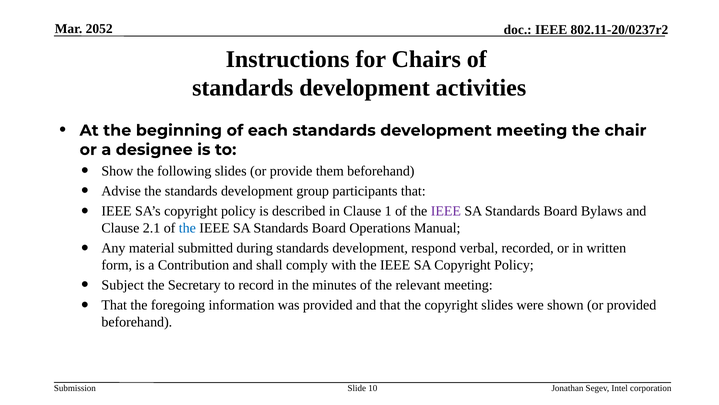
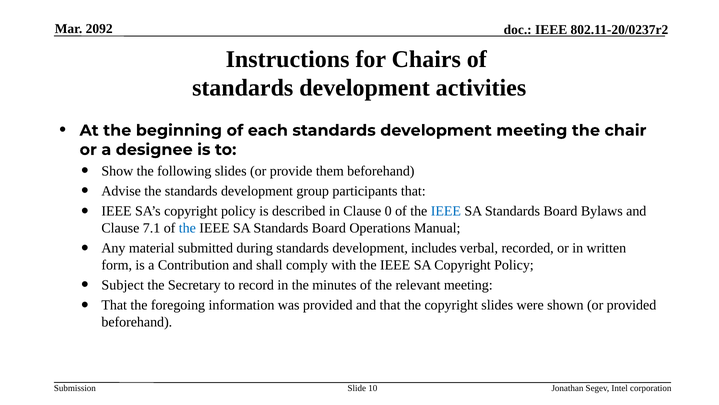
2052: 2052 -> 2092 (99, 29)
1: 1 -> 0 (388, 211)
IEEE colour: purple -> blue (446, 211)
2.1: 2.1 -> 7.1 (152, 228)
respond: respond -> includes (434, 248)
